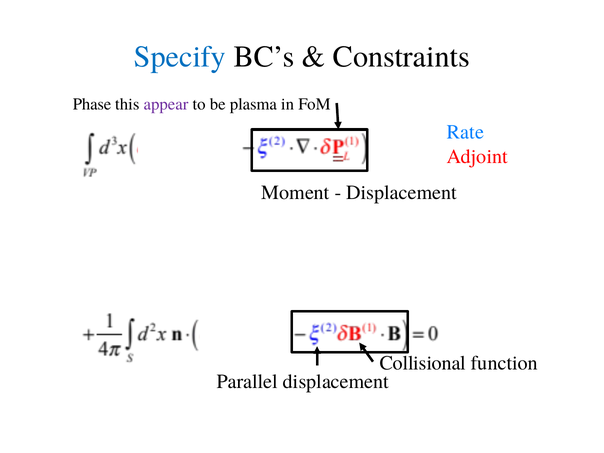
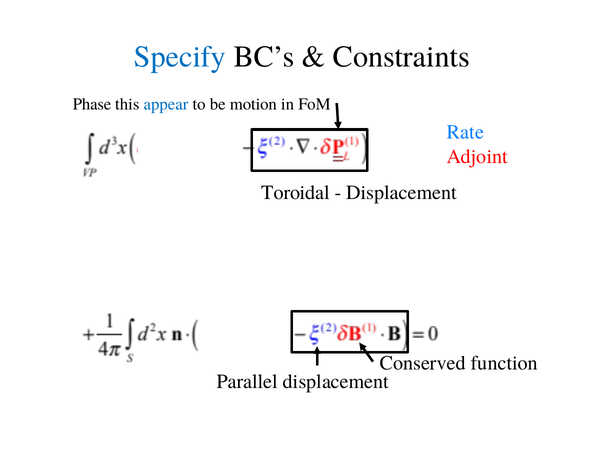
appear colour: purple -> blue (166, 104)
plasma: plasma -> motion (253, 104)
Moment: Moment -> Toroidal (296, 193)
Collisional: Collisional -> Conserved (423, 363)
